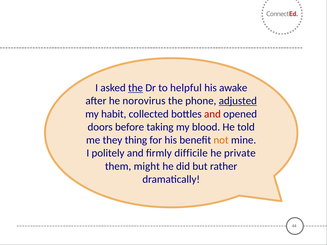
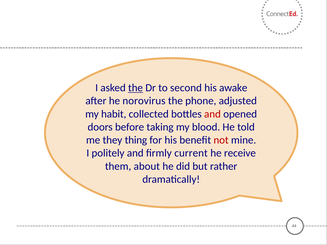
helpful: helpful -> second (186, 88)
adjusted underline: present -> none (238, 101)
not colour: orange -> red (221, 140)
difficile: difficile -> current (191, 153)
private: private -> receive (240, 153)
might: might -> about (147, 166)
